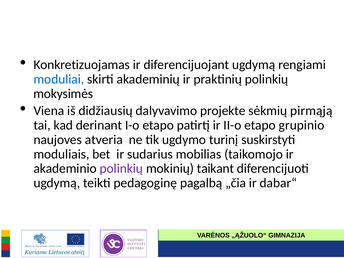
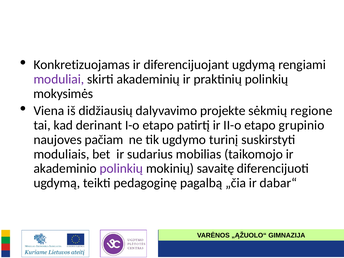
moduliai colour: blue -> purple (59, 79)
pirmąją: pirmąją -> regione (311, 111)
atveria: atveria -> pačiam (104, 140)
taikant: taikant -> savaitę (215, 169)
